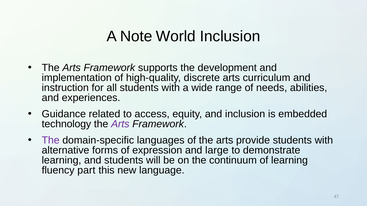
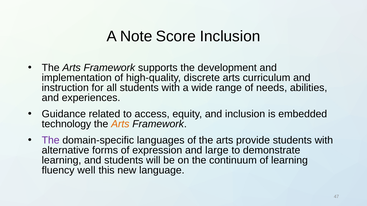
World: World -> Score (176, 36)
Arts colour: purple -> orange (120, 124)
part: part -> well (86, 171)
